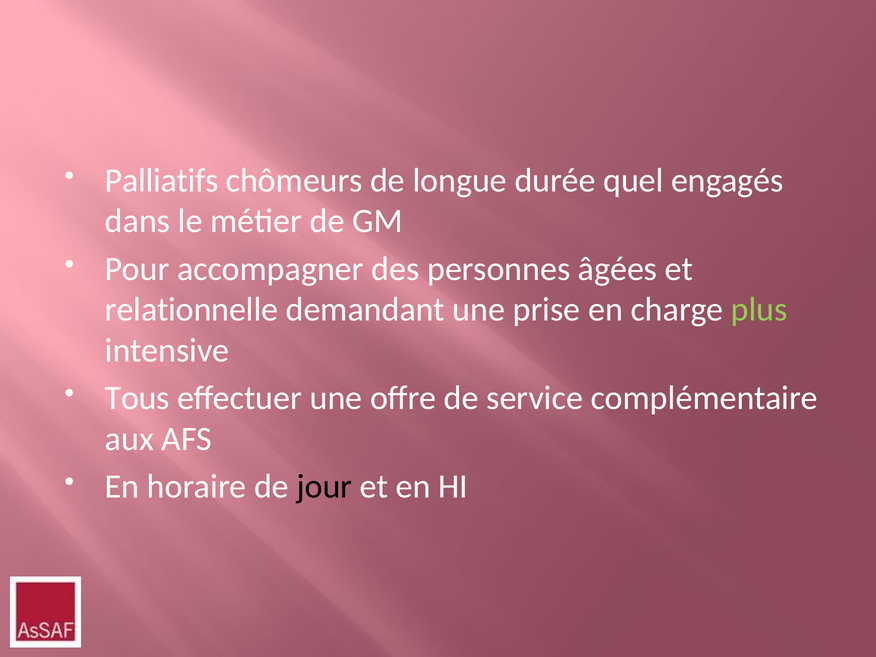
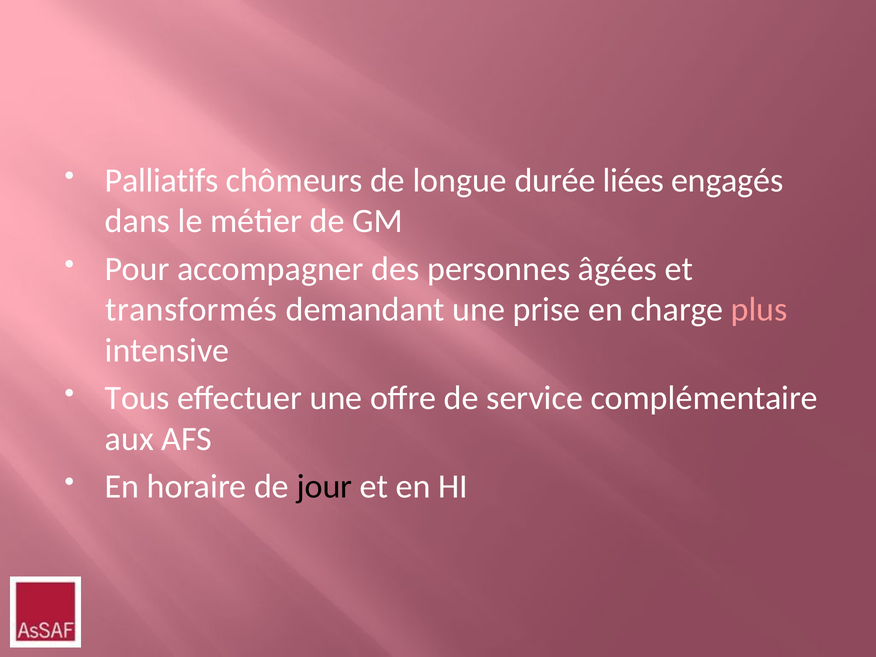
quel: quel -> liées (633, 180)
relationnelle: relationnelle -> transformés (191, 310)
plus colour: light green -> pink (759, 310)
